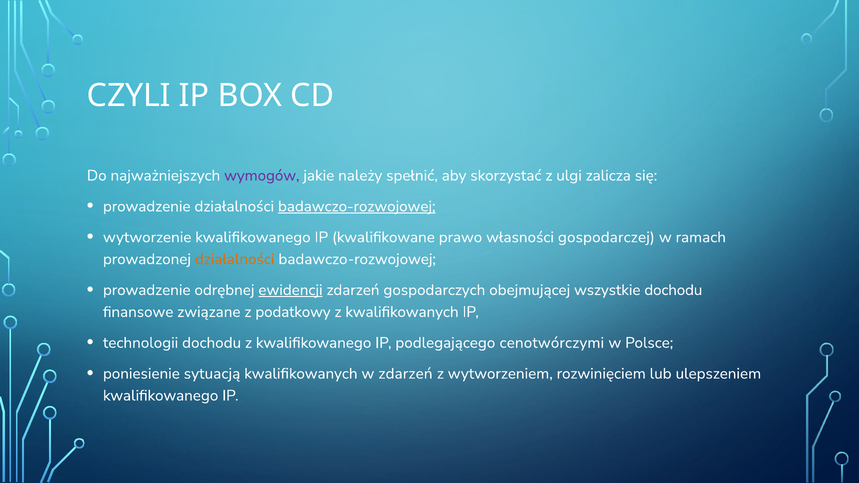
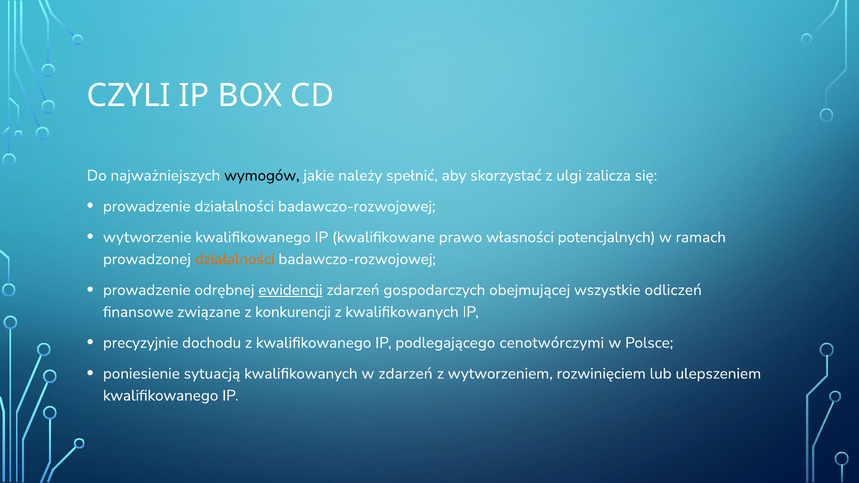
wymogów colour: purple -> black (262, 176)
badawczo-rozwojowej underline: present -> none (357, 206)
gospodarczej: gospodarczej -> potencjalnych (607, 237)
wszystkie dochodu: dochodu -> odliczeń (673, 290)
podatkowy: podatkowy -> konkurencji (293, 312)
technologii: technologii -> precyzyjnie (141, 343)
